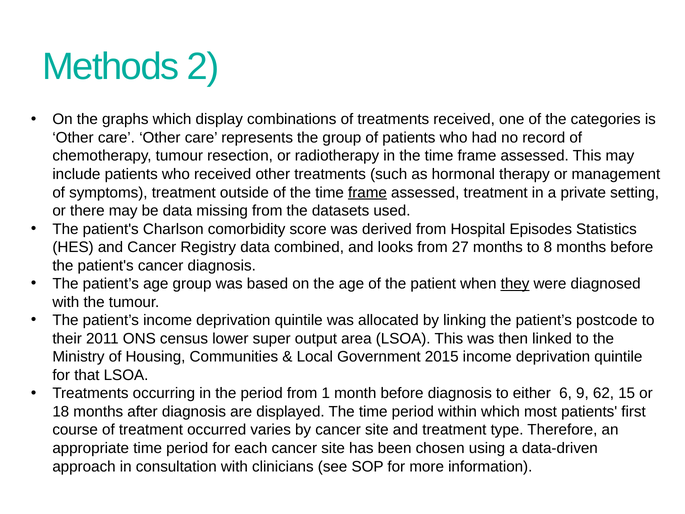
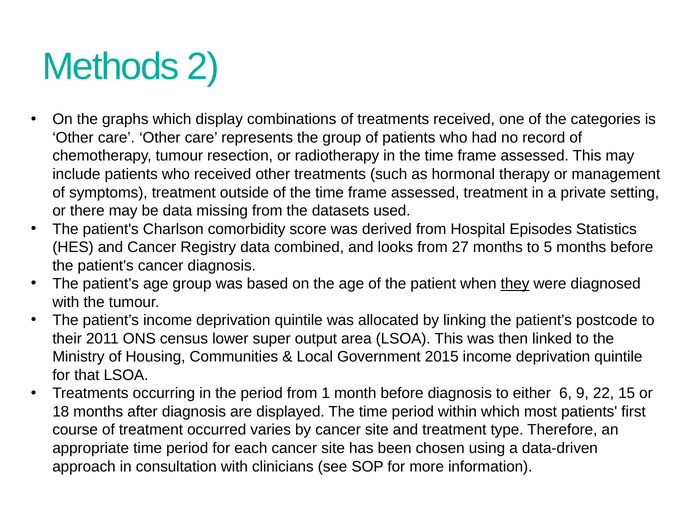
frame underline: present -> none (368, 192)
8: 8 -> 5 (548, 247)
62: 62 -> 22 (604, 393)
